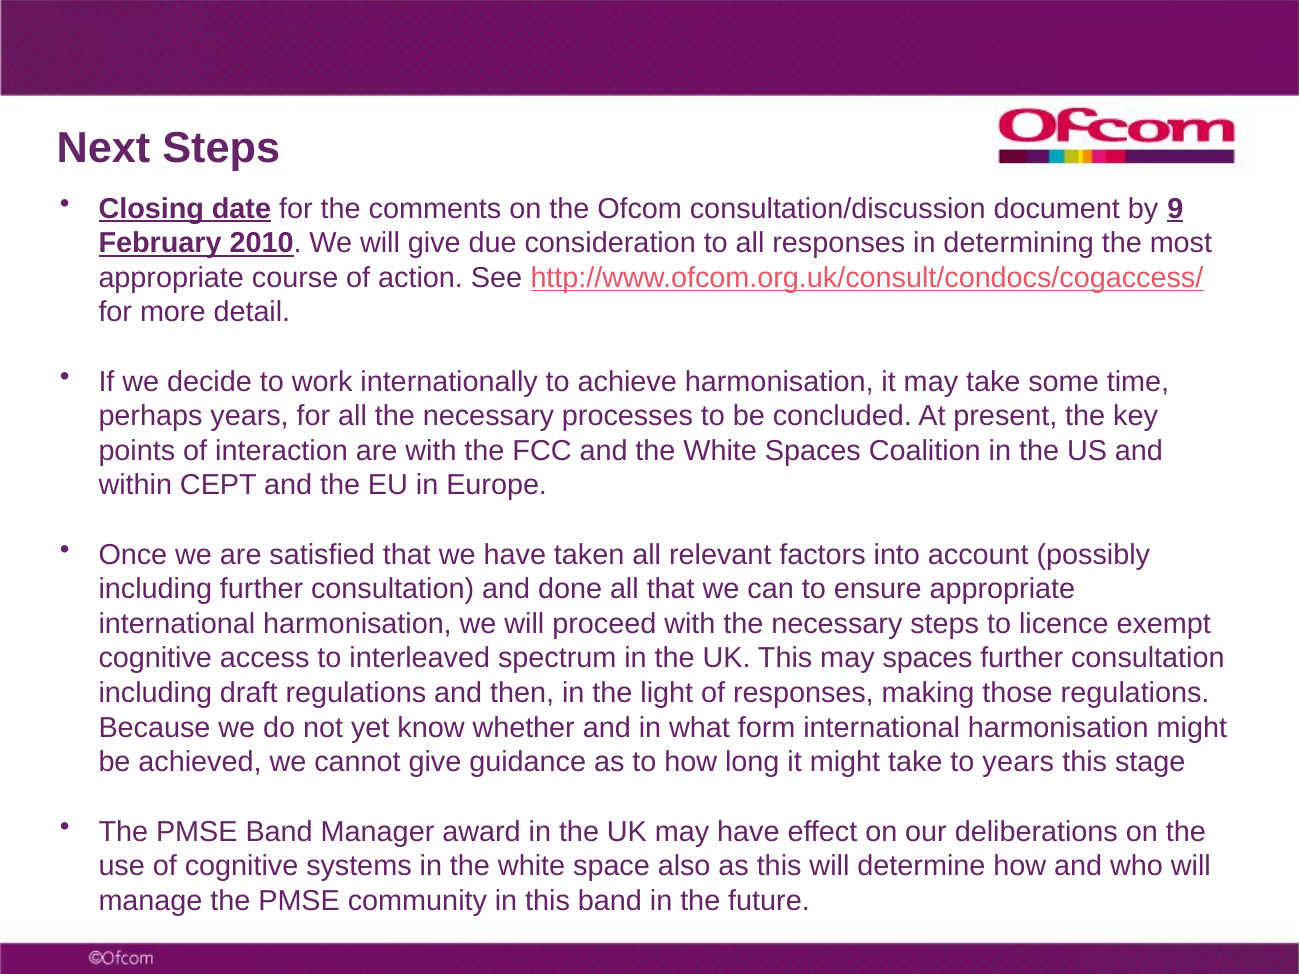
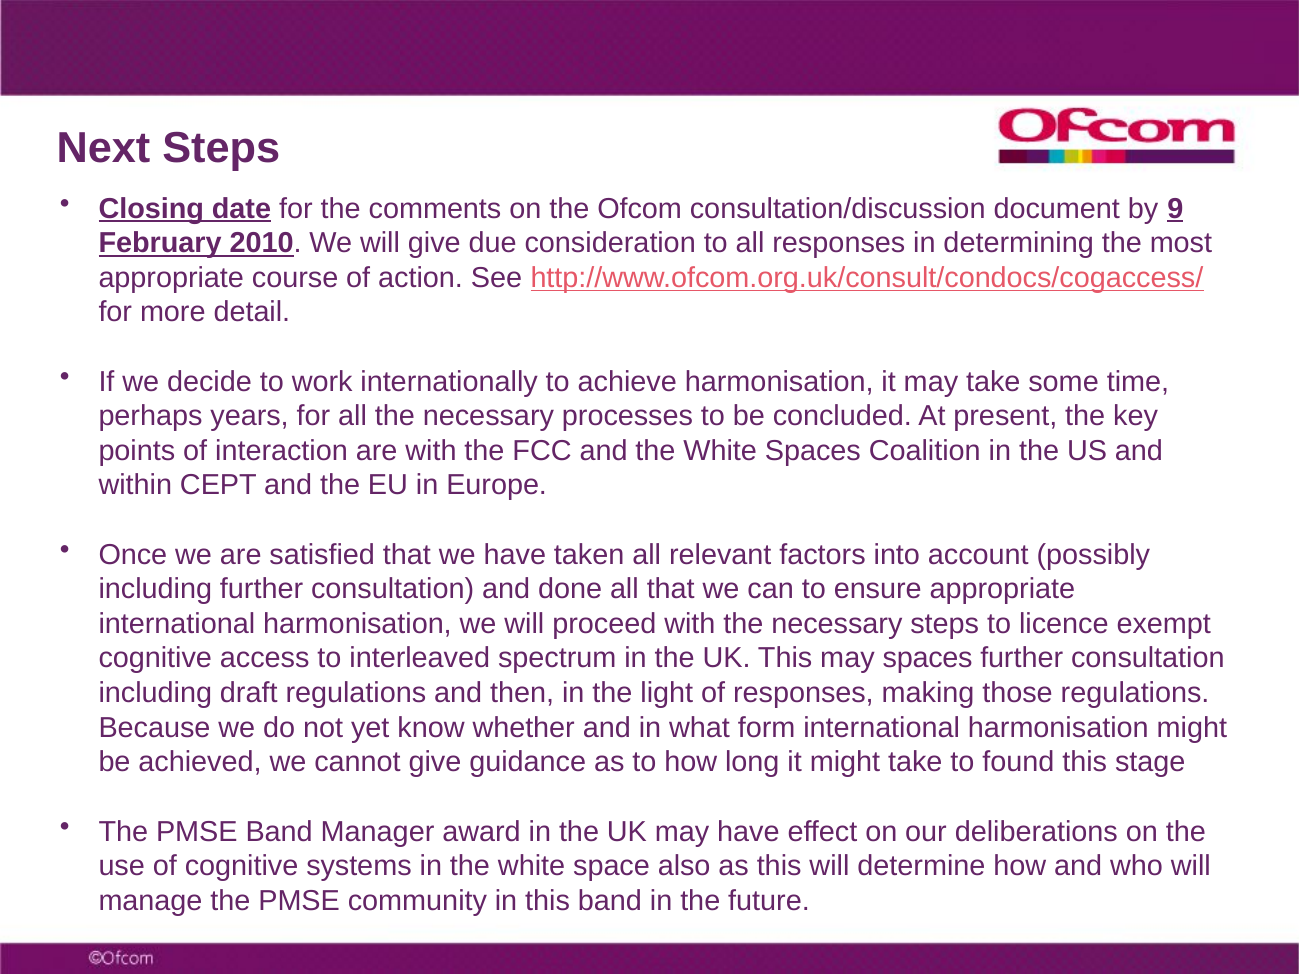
to years: years -> found (1018, 763)
